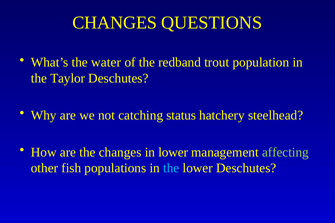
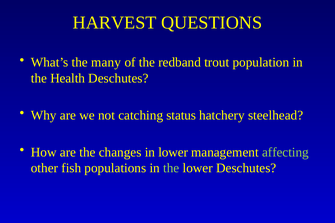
CHANGES: CHANGES -> HARVEST (115, 23)
water: water -> many (106, 62)
Taylor: Taylor -> Health (68, 78)
the colour: light blue -> light green (171, 168)
